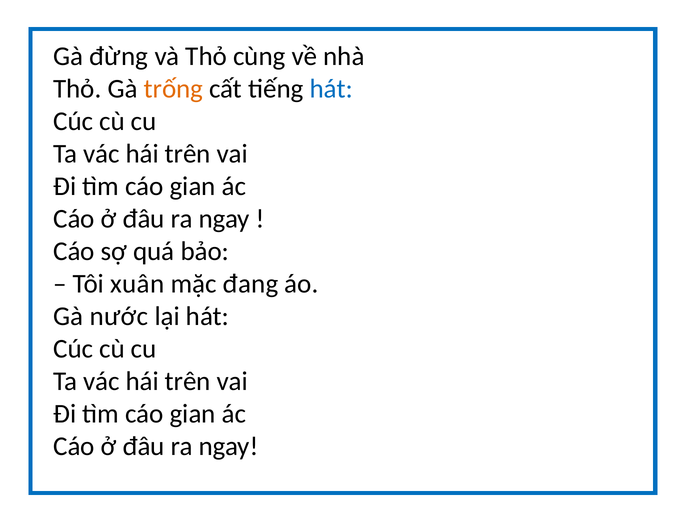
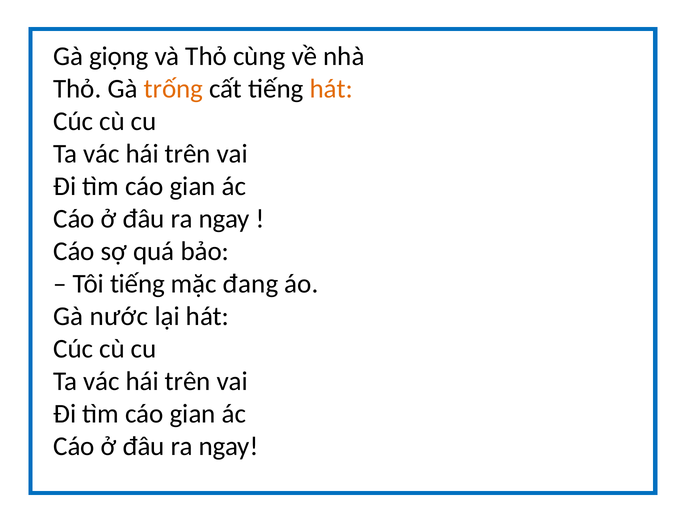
đừng: đừng -> giọng (119, 56)
hát colour: blue -> orange (331, 89)
Tôi xuân: xuân -> tiếng (138, 284)
